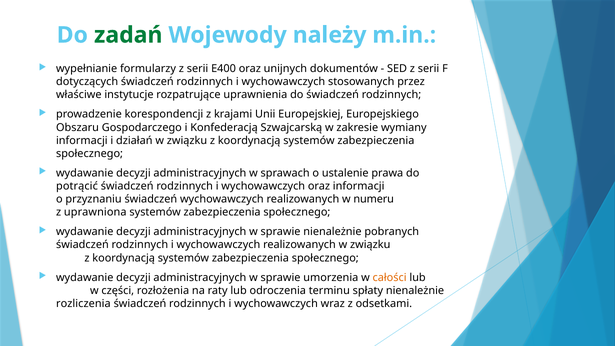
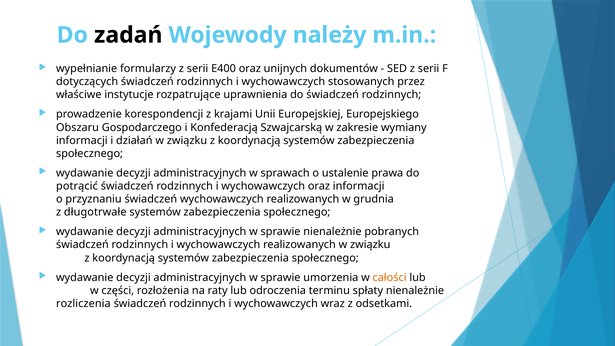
zadań colour: green -> black (128, 35)
numeru: numeru -> grudnia (374, 199)
uprawniona: uprawniona -> długotrwałe (95, 212)
